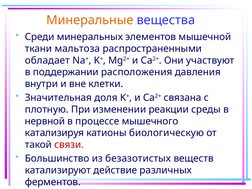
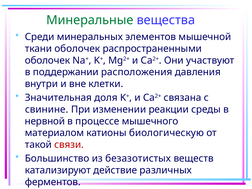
Минеральные colour: orange -> green (90, 20)
ткани мальтоза: мальтоза -> оболочек (77, 49)
обладает: обладает -> оболочек (47, 60)
плотную: плотную -> свинине (47, 109)
катализируя: катализируя -> материалом (54, 133)
